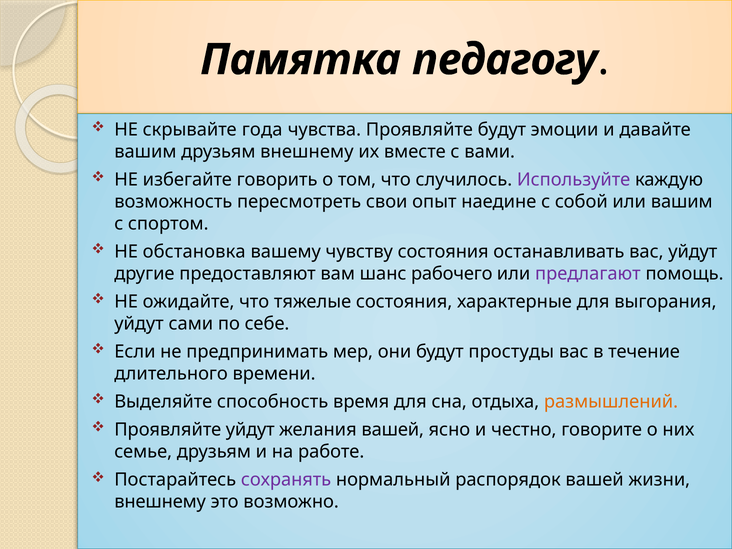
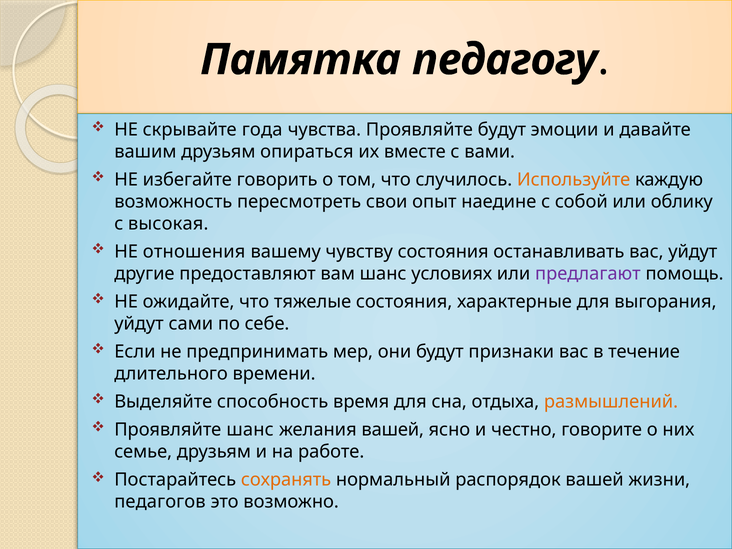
друзьям внешнему: внешнему -> опираться (307, 152)
Используйте colour: purple -> orange (574, 180)
или вашим: вашим -> облику (682, 202)
спортом: спортом -> высокая (168, 224)
обстановка: обстановка -> отношения (194, 252)
рабочего: рабочего -> условиях (452, 274)
простуды: простуды -> признаки (511, 352)
Проявляйте уйдут: уйдут -> шанс (250, 430)
сохранять colour: purple -> orange (286, 480)
внешнему: внешнему -> педагогов (160, 502)
